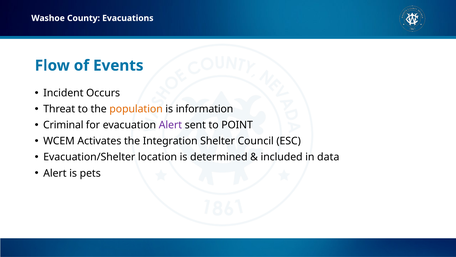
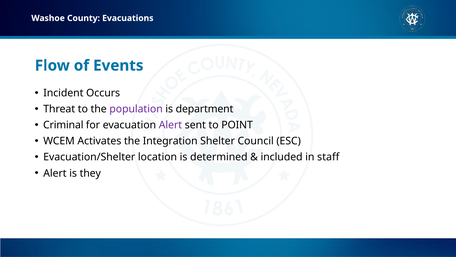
population colour: orange -> purple (136, 109)
information: information -> department (205, 109)
data: data -> staff (328, 157)
pets: pets -> they (90, 173)
